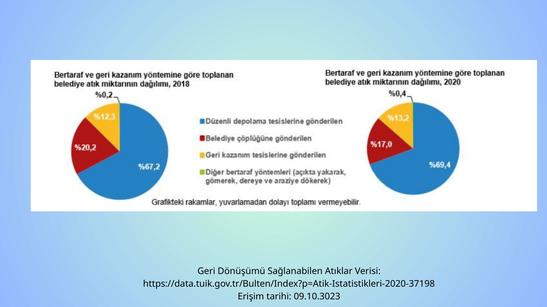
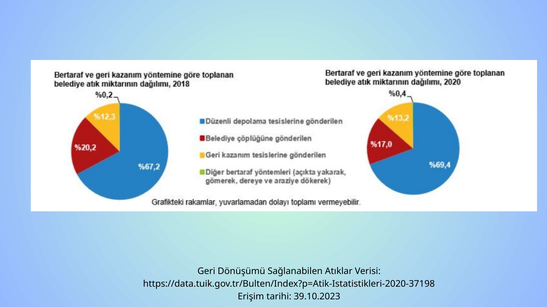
09.10.3023: 09.10.3023 -> 39.10.2023 (317, 297)
